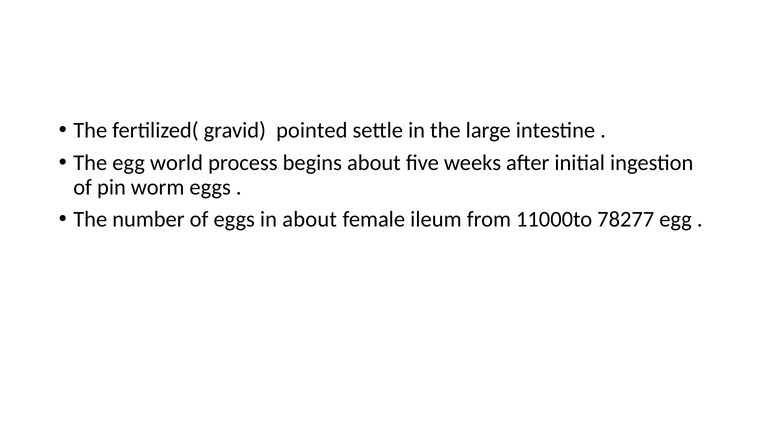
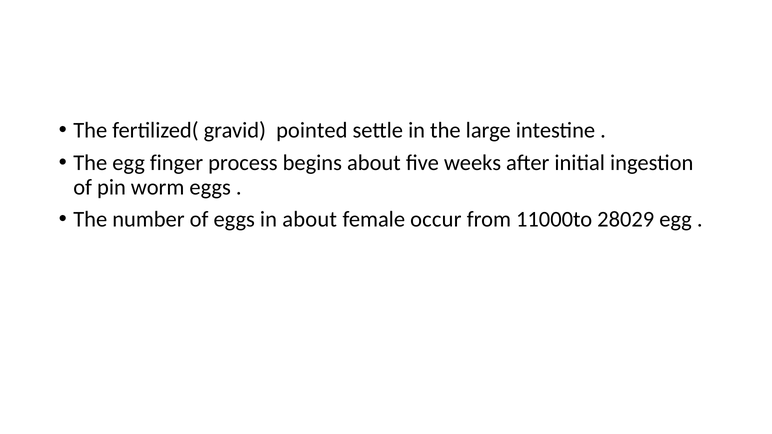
world: world -> finger (177, 163)
ileum: ileum -> occur (436, 220)
78277: 78277 -> 28029 (626, 220)
